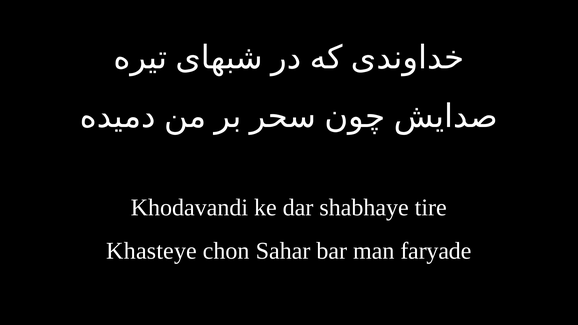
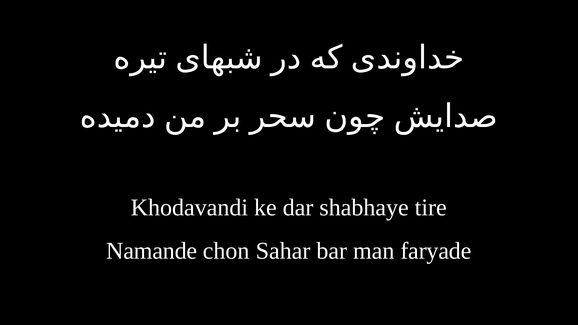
Khasteye: Khasteye -> Namande (152, 251)
